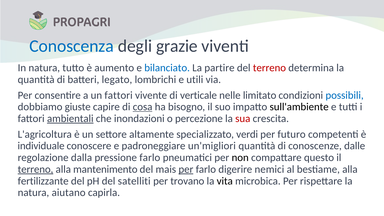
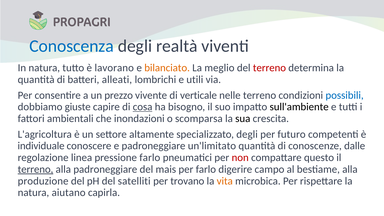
grazie: grazie -> realtà (177, 46)
aumento: aumento -> lavorano (114, 68)
bilanciato colour: blue -> orange (167, 68)
partire: partire -> meglio (219, 68)
legato: legato -> alleati (117, 80)
un fattori: fattori -> prezzo (119, 95)
nelle limitato: limitato -> terreno (260, 95)
ambientali underline: present -> none (70, 119)
percezione: percezione -> scomparsa (199, 119)
sua colour: red -> black (243, 119)
specializzato verdi: verdi -> degli (247, 134)
un'migliori: un'migliori -> un'limitato (212, 146)
dalla: dalla -> linea (82, 158)
non colour: black -> red (240, 158)
alla mantenimento: mantenimento -> padroneggiare (105, 169)
per underline: present -> none (186, 169)
nemici: nemici -> campo (269, 169)
fertilizzante: fertilizzante -> produzione (43, 181)
vita colour: black -> orange (225, 181)
